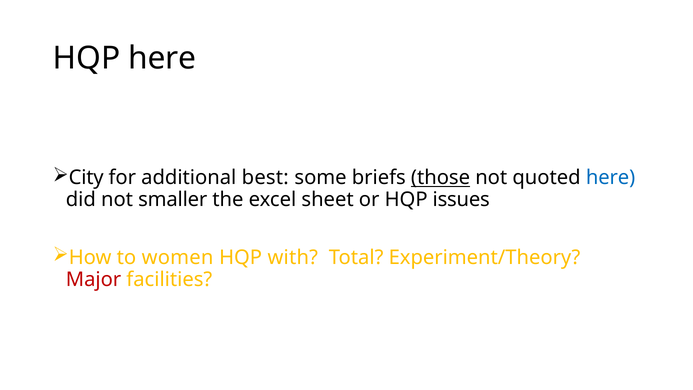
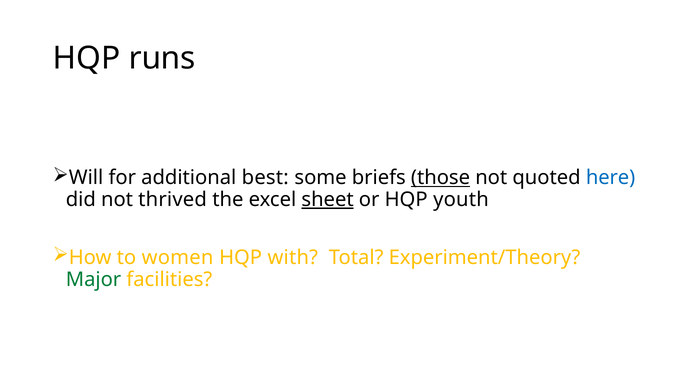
HQP here: here -> runs (162, 58)
City: City -> Will (86, 178)
smaller: smaller -> thrived (173, 200)
sheet underline: none -> present (328, 200)
issues: issues -> youth (461, 200)
Major colour: red -> green (94, 279)
